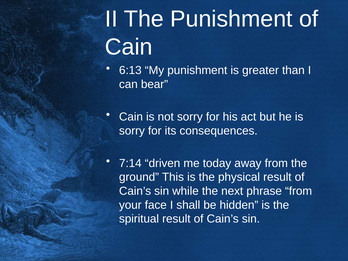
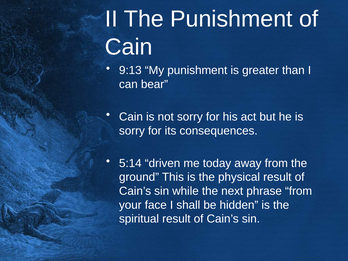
6:13: 6:13 -> 9:13 (130, 70)
7:14: 7:14 -> 5:14 (130, 163)
